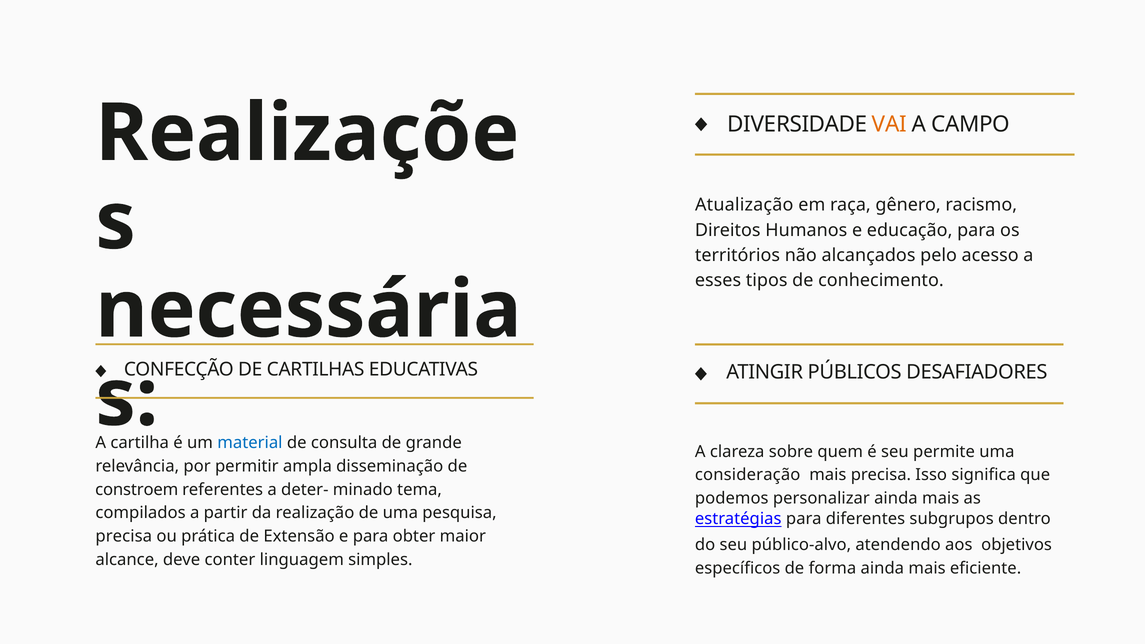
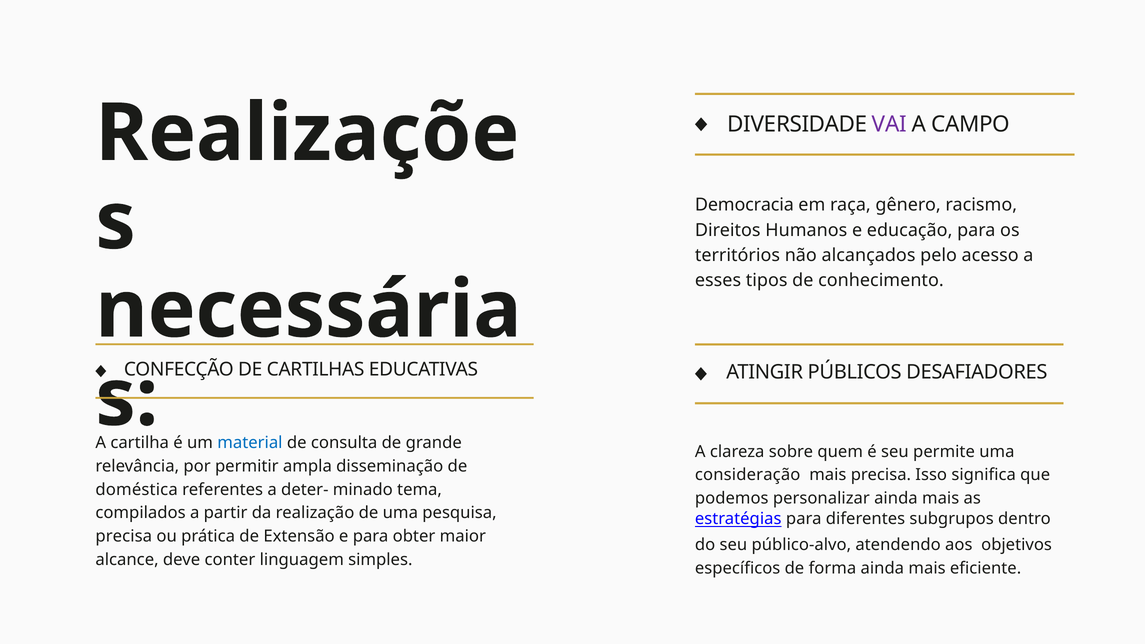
VAI colour: orange -> purple (889, 124)
Atualização: Atualização -> Democracia (744, 205)
constroem: constroem -> doméstica (137, 490)
